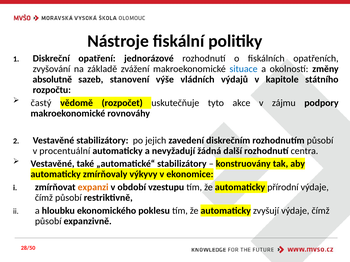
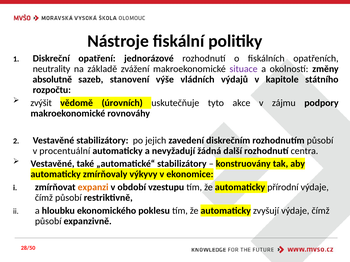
zvyšování: zvyšování -> neutrality (52, 69)
situace colour: blue -> purple (244, 69)
častý: častý -> zvýšit (41, 103)
rozpočet: rozpočet -> úrovních (122, 103)
